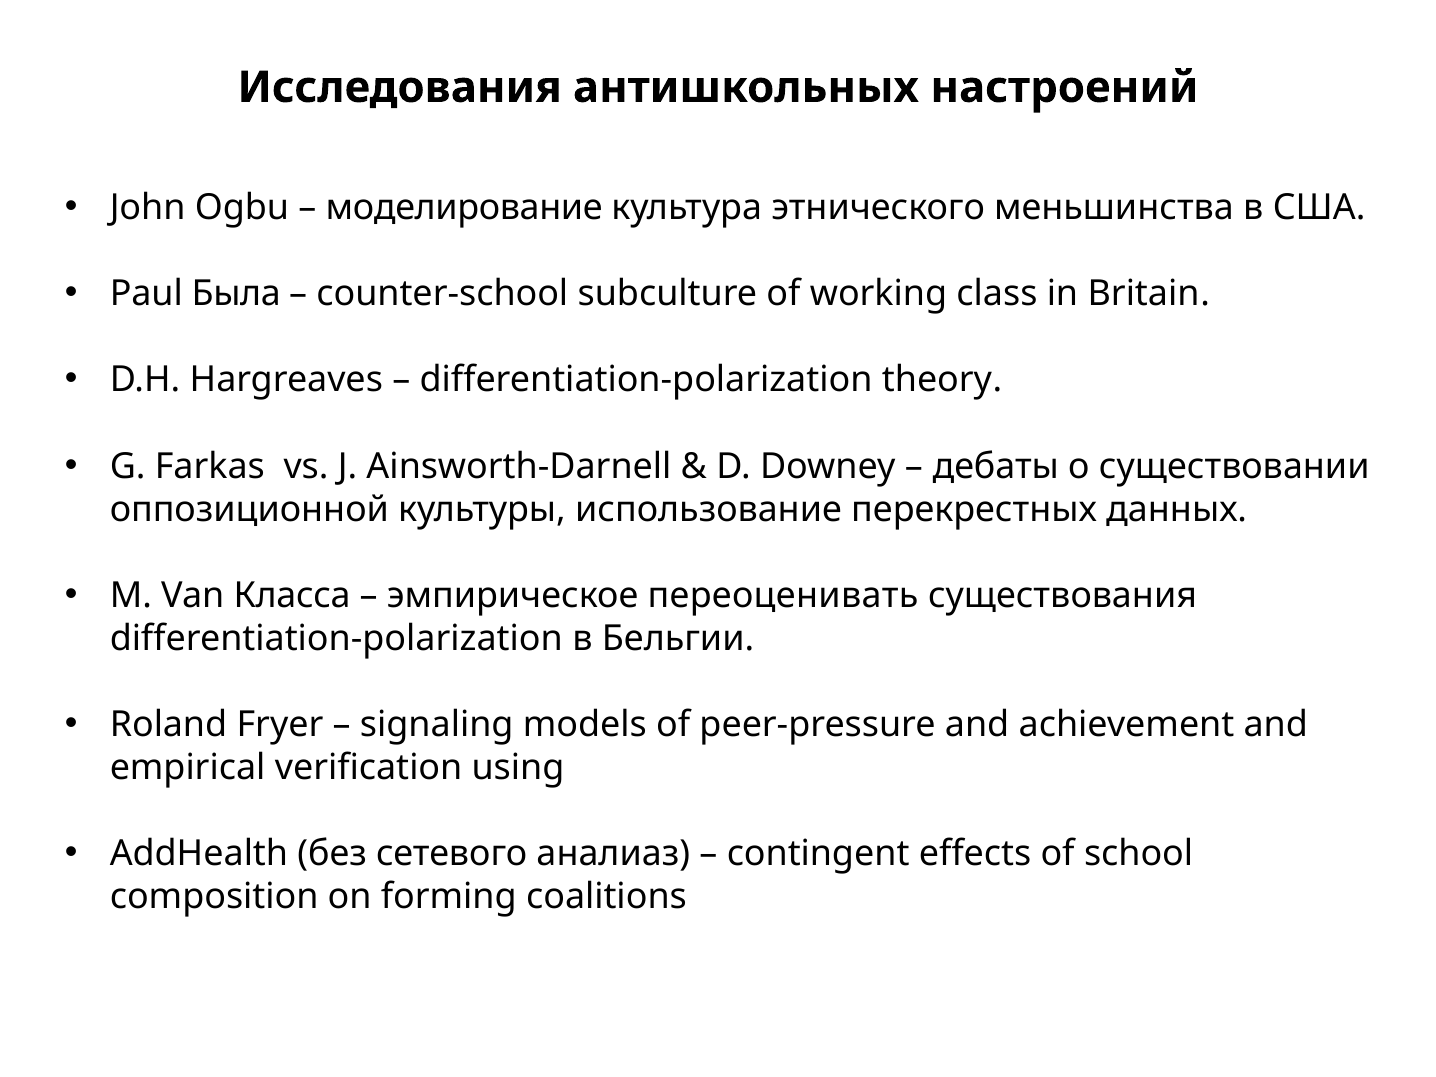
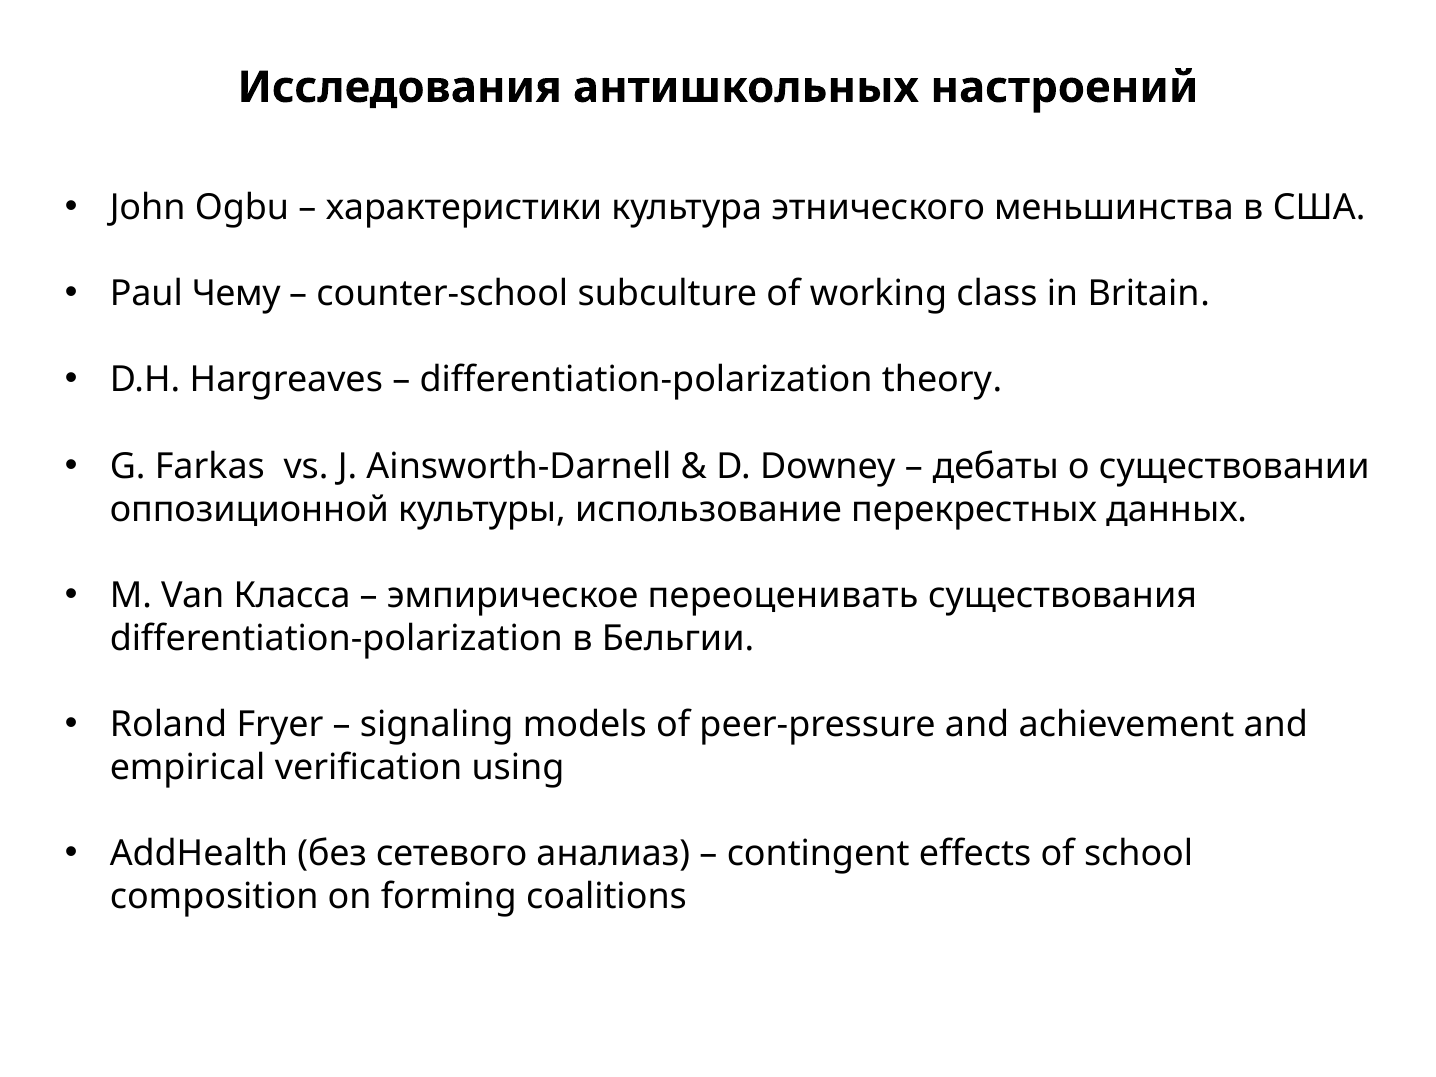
моделирование: моделирование -> характеристики (464, 208)
Была: Была -> Чему (236, 294)
